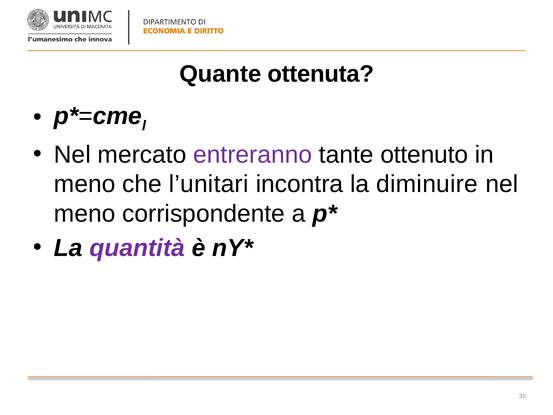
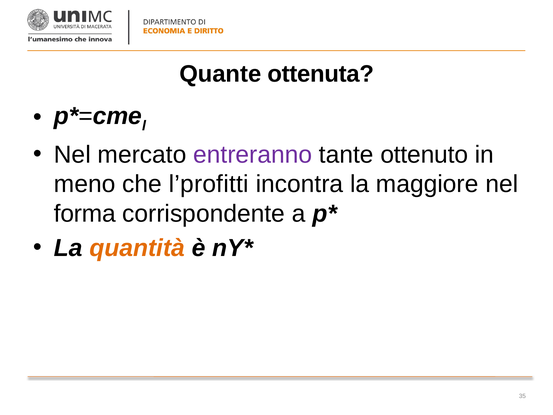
l’unitari: l’unitari -> l’profitti (209, 184)
diminuire: diminuire -> maggiore (427, 184)
meno: meno -> forma (85, 214)
quantità colour: purple -> orange (137, 248)
